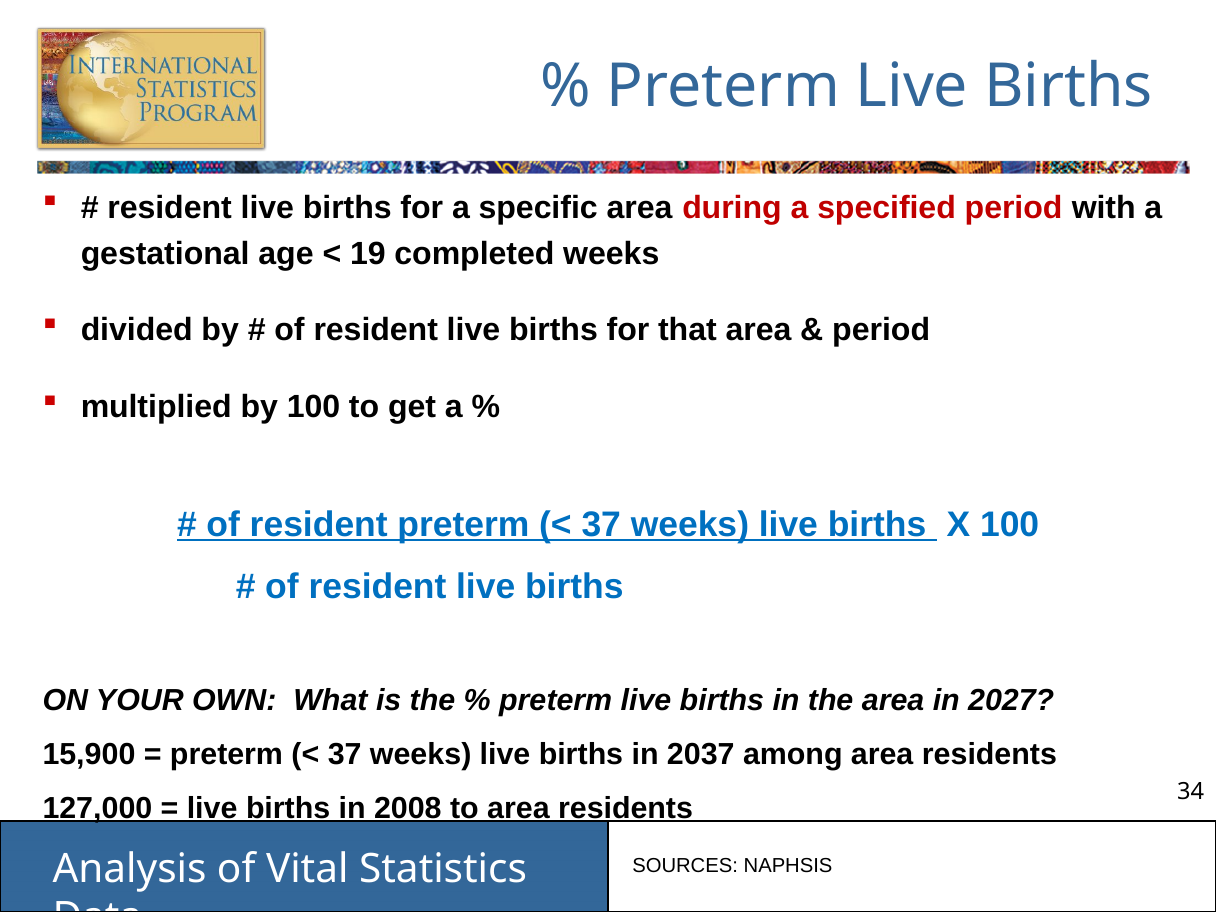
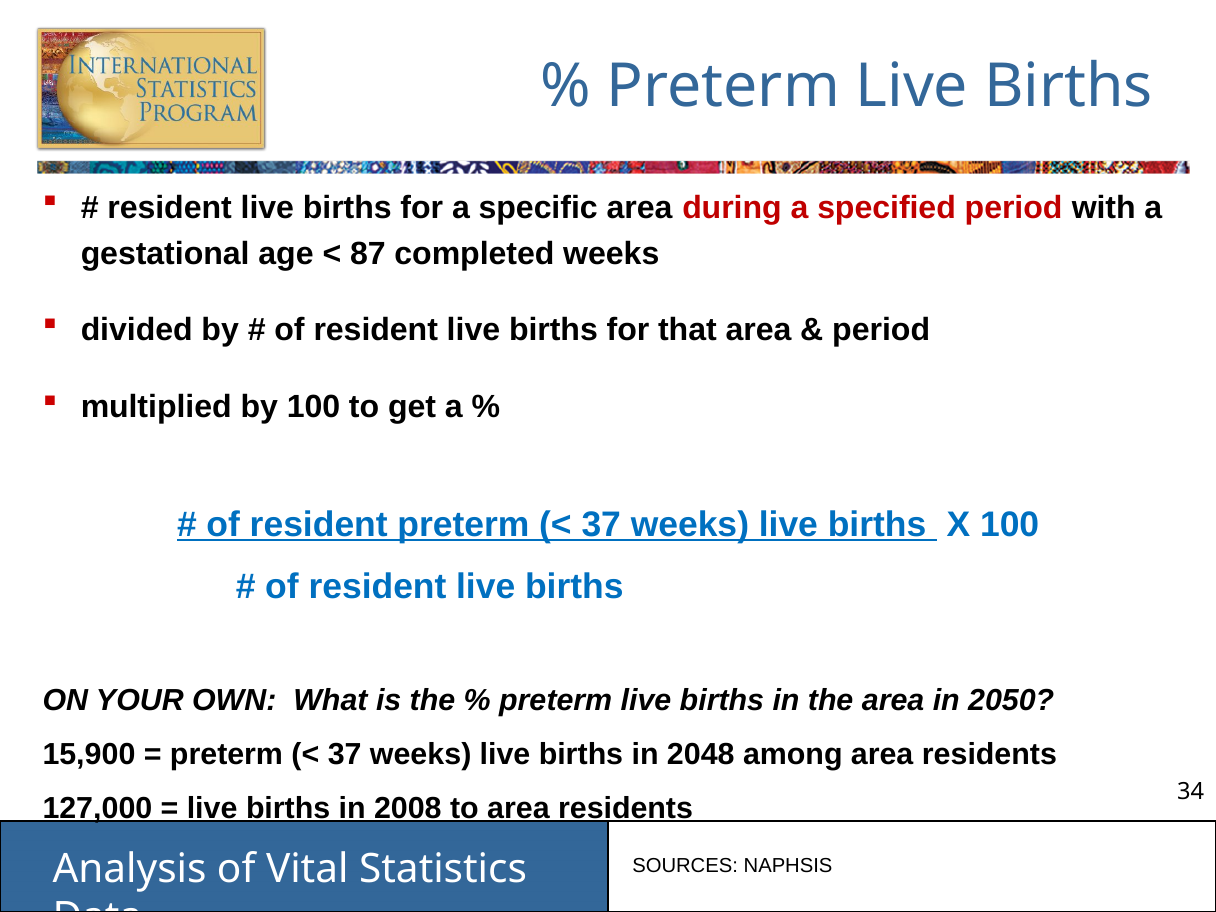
19: 19 -> 87 (368, 254)
2027: 2027 -> 2050 (1011, 701)
2037: 2037 -> 2048 (701, 754)
